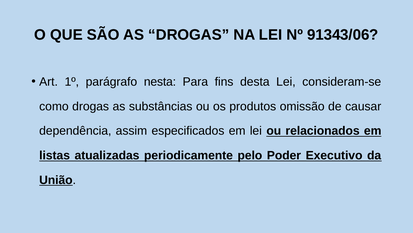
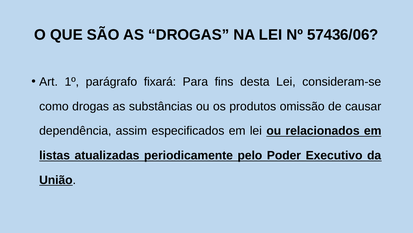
91343/06: 91343/06 -> 57436/06 (343, 35)
nesta: nesta -> fixará (160, 82)
